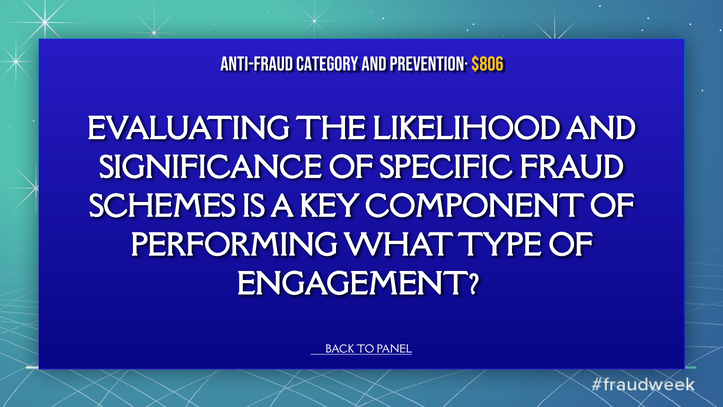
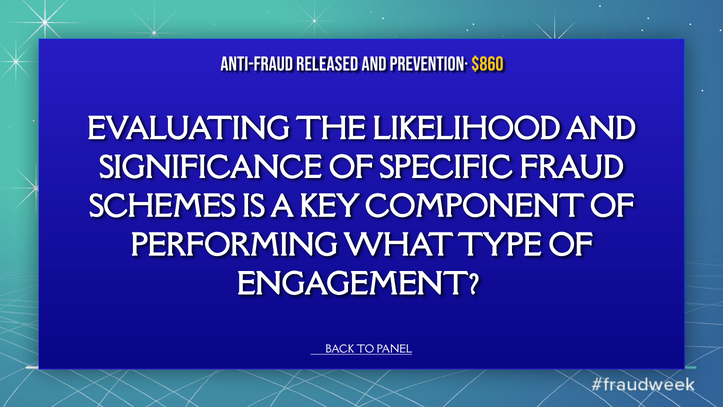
Category: Category -> Released (327, 64)
$806: $806 -> $860 (487, 64)
